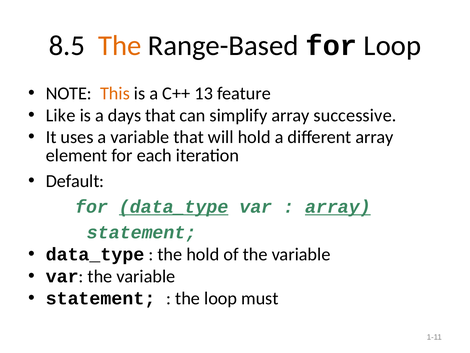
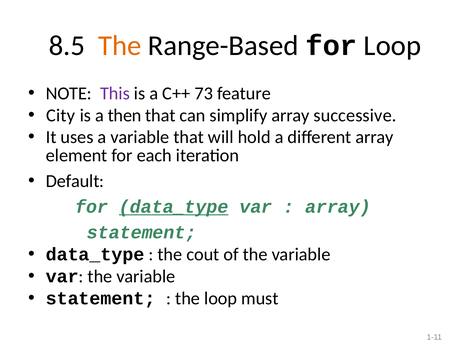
This colour: orange -> purple (115, 93)
13: 13 -> 73 (204, 93)
Like: Like -> City (61, 115)
days: days -> then (125, 115)
array underline: present -> none (338, 207)
the hold: hold -> cout (203, 254)
